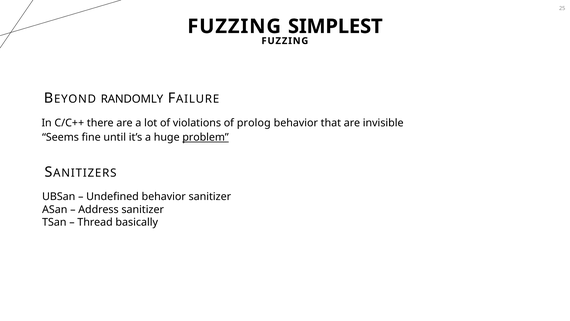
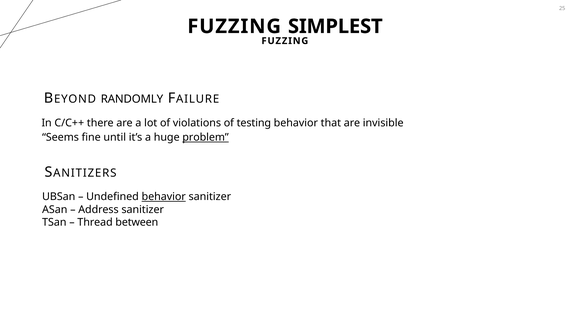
prolog: prolog -> testing (254, 123)
behavior underline: none -> present (164, 196)
basically: basically -> between (137, 222)
